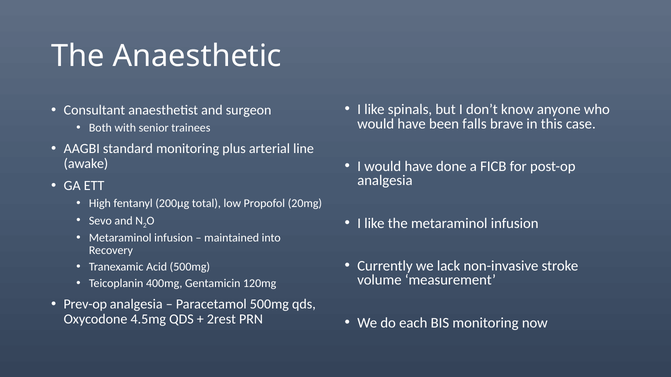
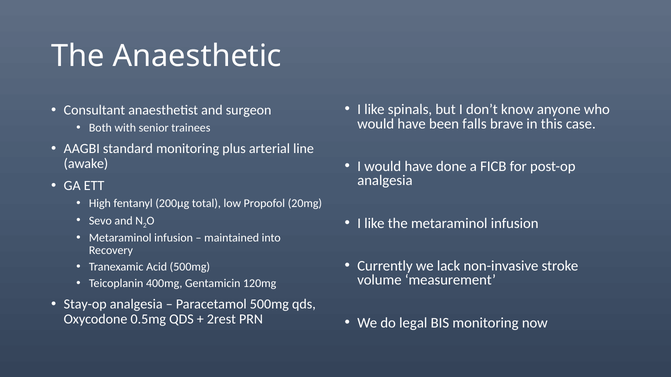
Prev-op: Prev-op -> Stay-op (85, 304)
4.5mg: 4.5mg -> 0.5mg (148, 320)
each: each -> legal (413, 323)
